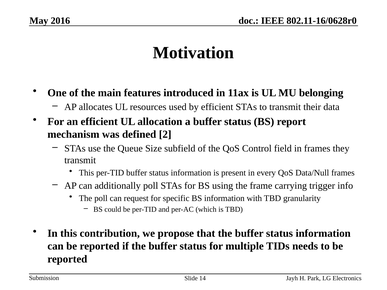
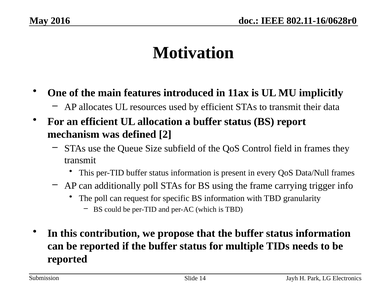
belonging: belonging -> implicitly (321, 93)
